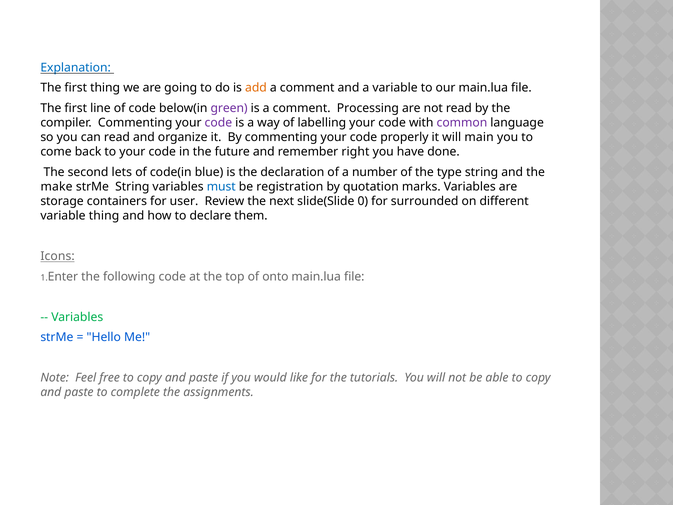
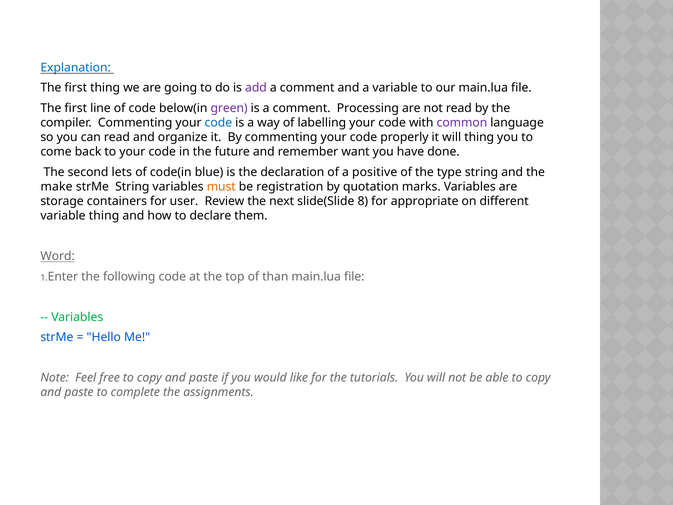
add colour: orange -> purple (256, 88)
code colour: purple -> blue (218, 123)
will main: main -> thing (479, 137)
right: right -> want (356, 152)
number: number -> positive (375, 172)
must colour: blue -> orange (221, 187)
0: 0 -> 8 (363, 201)
surrounded: surrounded -> appropriate (425, 201)
Icons: Icons -> Word (58, 256)
onto: onto -> than (275, 277)
